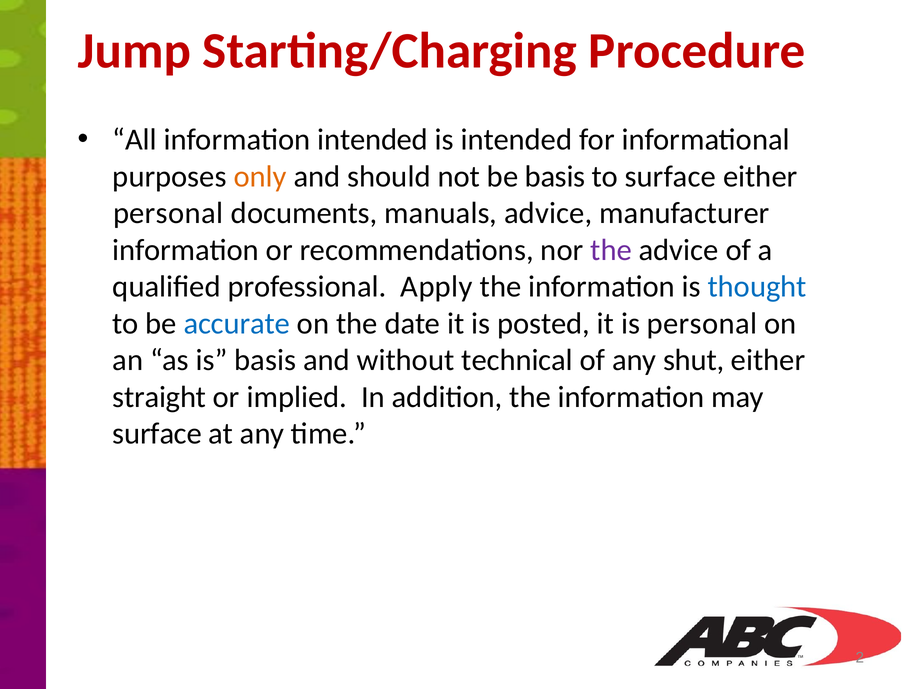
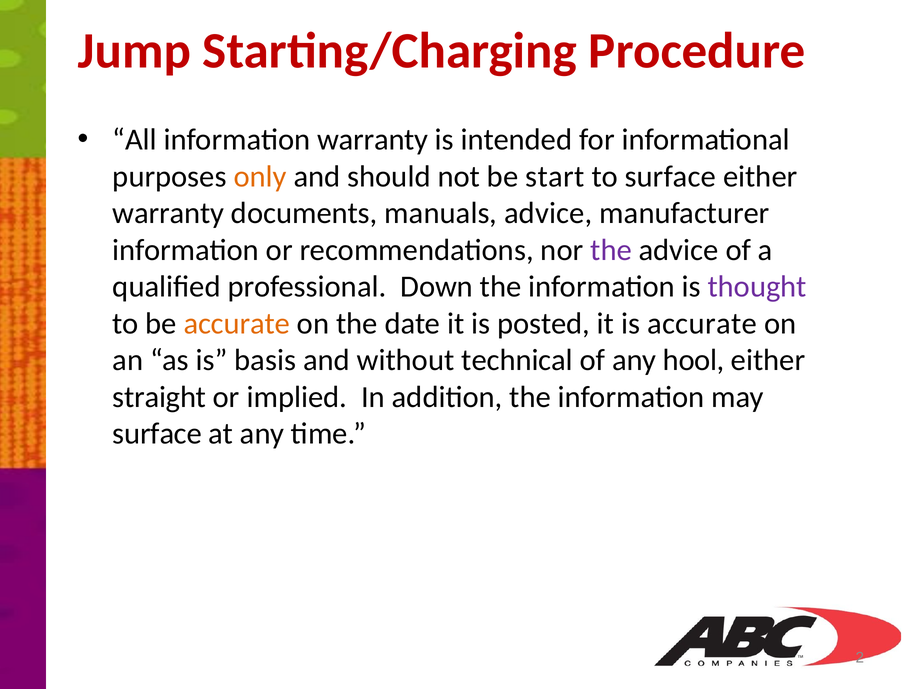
information intended: intended -> warranty (373, 140)
be basis: basis -> start (555, 177)
personal: personal -> warranty (168, 213)
Apply: Apply -> Down (437, 287)
thought colour: blue -> purple (757, 287)
accurate colour: blue -> orange (237, 324)
is personal: personal -> accurate (702, 324)
shut: shut -> hool (694, 360)
